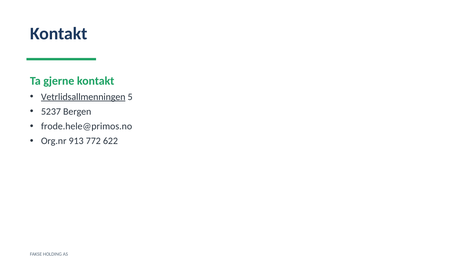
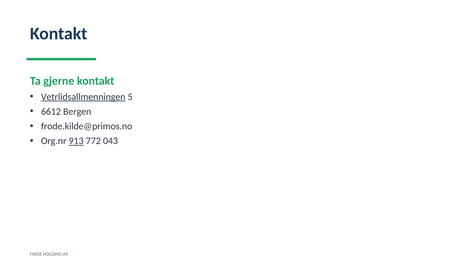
5237: 5237 -> 6612 (51, 112)
frode.hele@primos.no: frode.hele@primos.no -> frode.kilde@primos.no (87, 126)
913 underline: none -> present (76, 141)
622: 622 -> 043 (110, 141)
